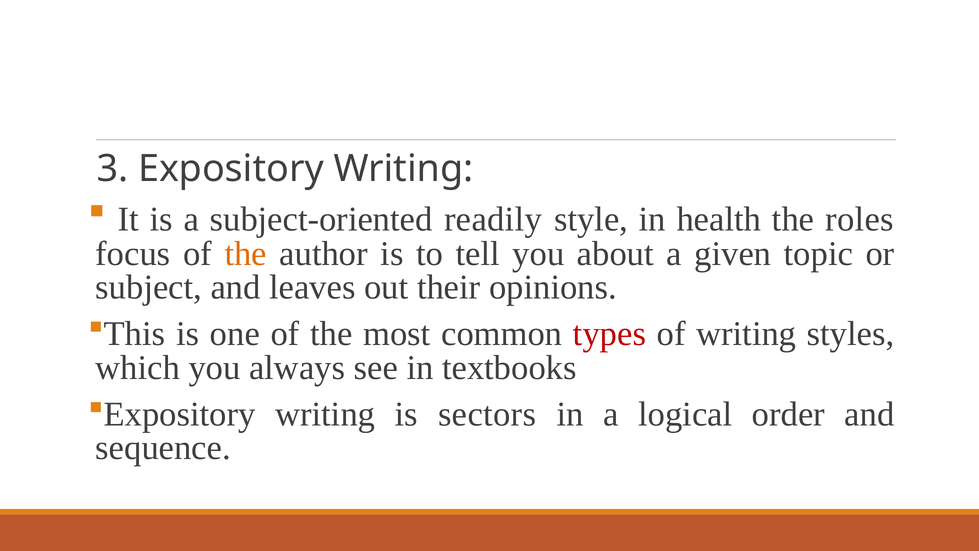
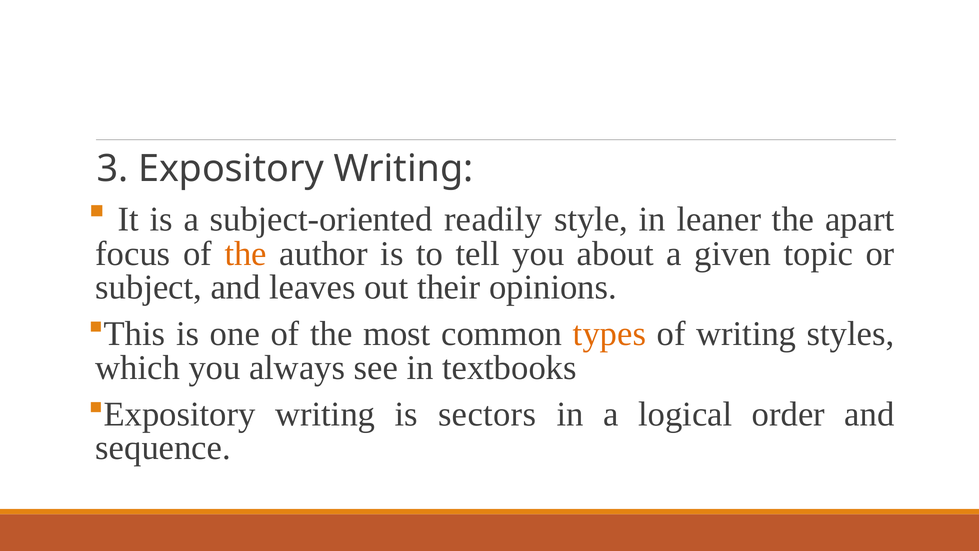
health: health -> leaner (719, 219)
roles: roles -> apart (860, 219)
types colour: red -> orange (609, 334)
